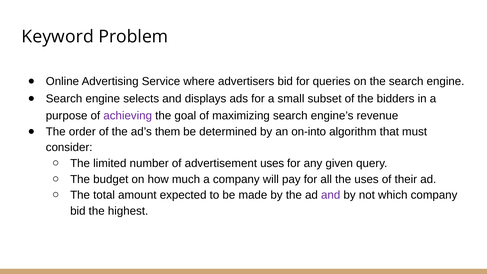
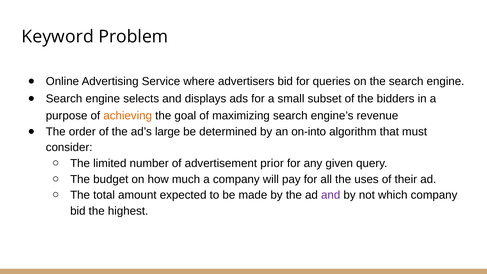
achieving colour: purple -> orange (128, 116)
them: them -> large (168, 132)
advertisement uses: uses -> prior (272, 163)
